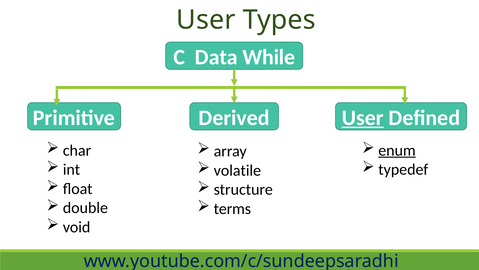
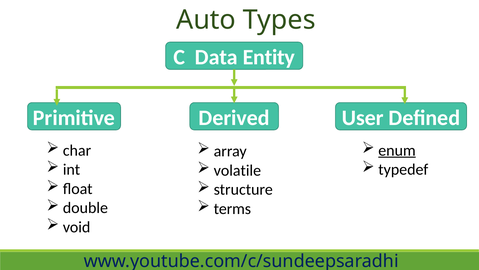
User: User -> Auto (206, 20)
While: While -> Entity (269, 57)
User underline: present -> none (363, 118)
